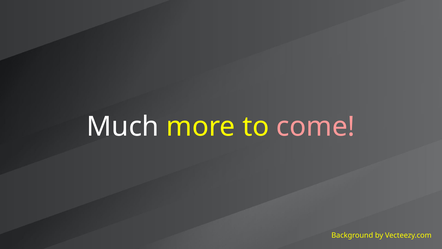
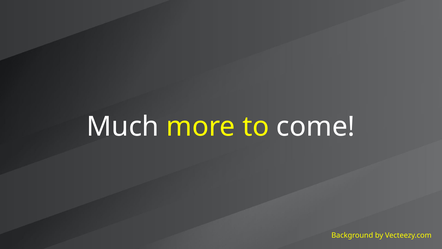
come colour: pink -> white (316, 127)
